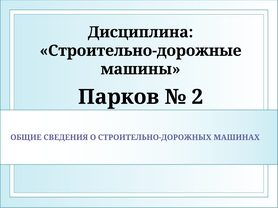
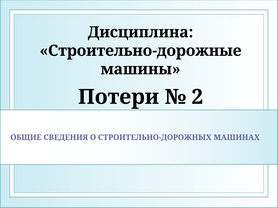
Парков: Парков -> Потери (119, 97)
